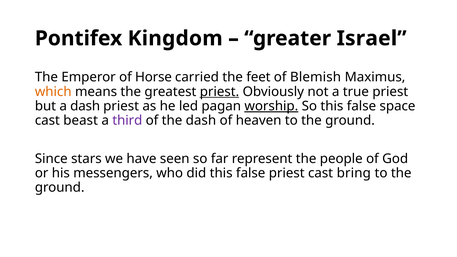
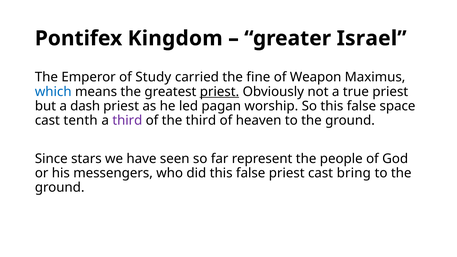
Horse: Horse -> Study (153, 77)
feet: feet -> fine (258, 77)
Blemish: Blemish -> Weapon (316, 77)
which colour: orange -> blue (53, 92)
worship underline: present -> none (271, 106)
beast: beast -> tenth (81, 120)
the dash: dash -> third (201, 120)
